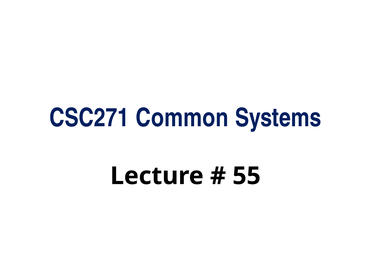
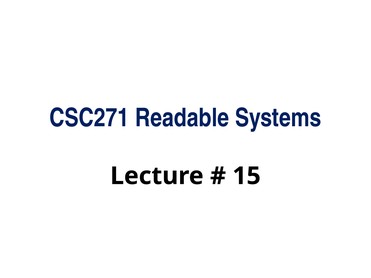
Common: Common -> Readable (182, 118)
55: 55 -> 15 (247, 176)
